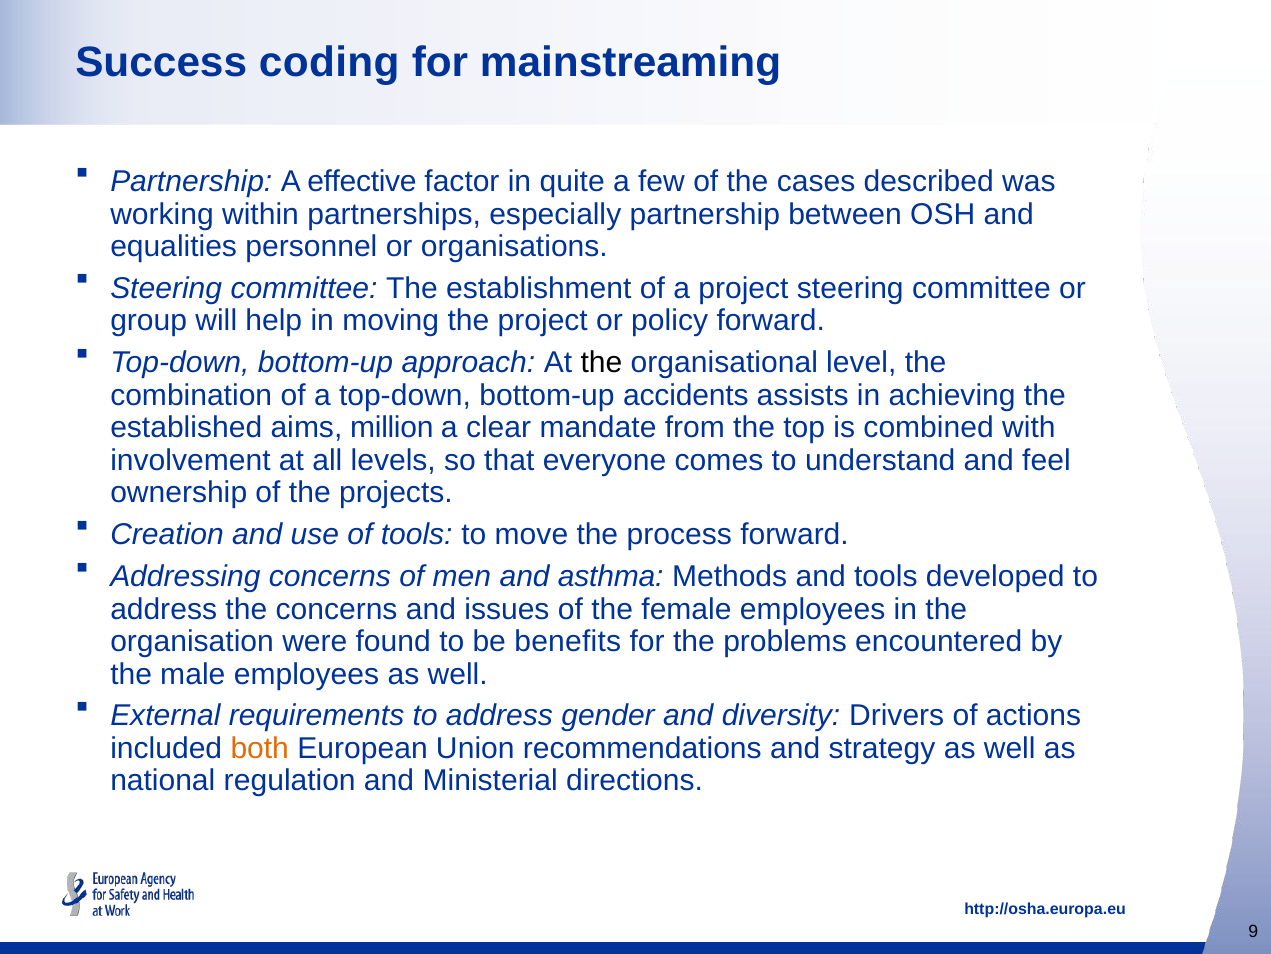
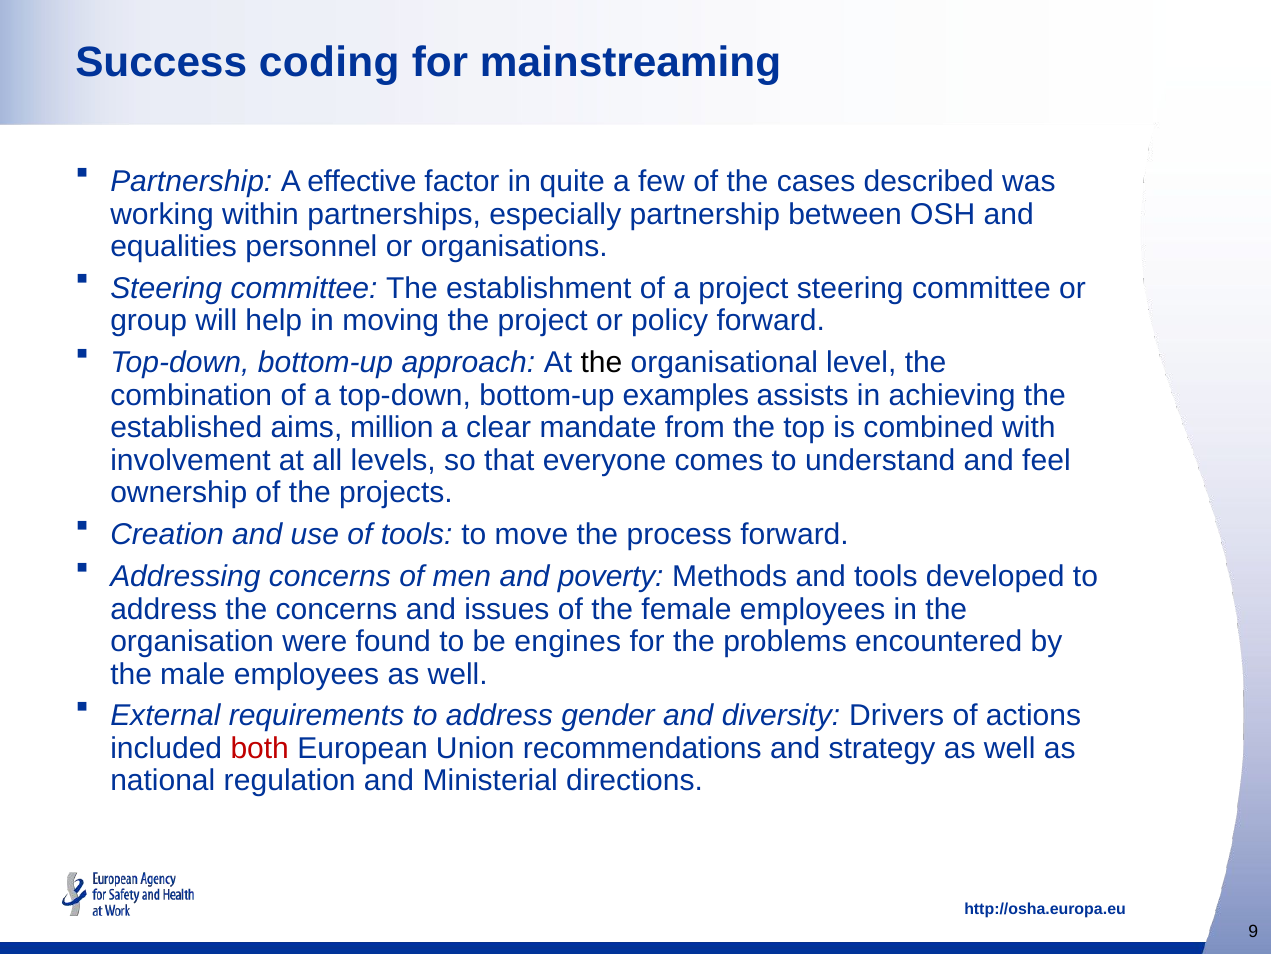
accidents: accidents -> examples (686, 395)
asthma: asthma -> poverty (611, 576)
benefits: benefits -> engines (568, 641)
both colour: orange -> red (260, 748)
